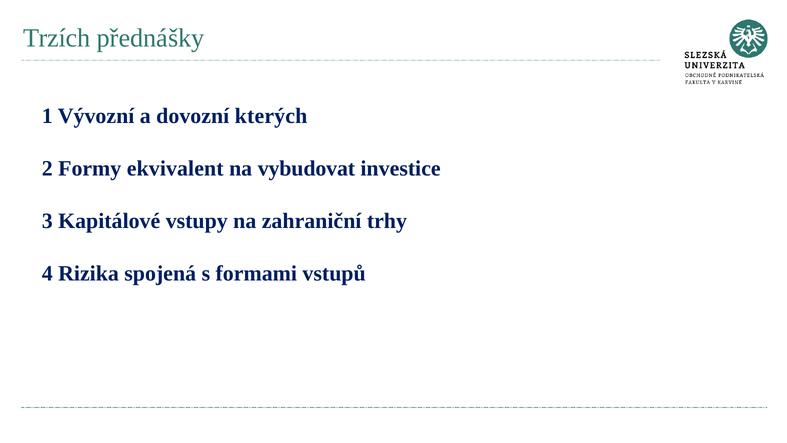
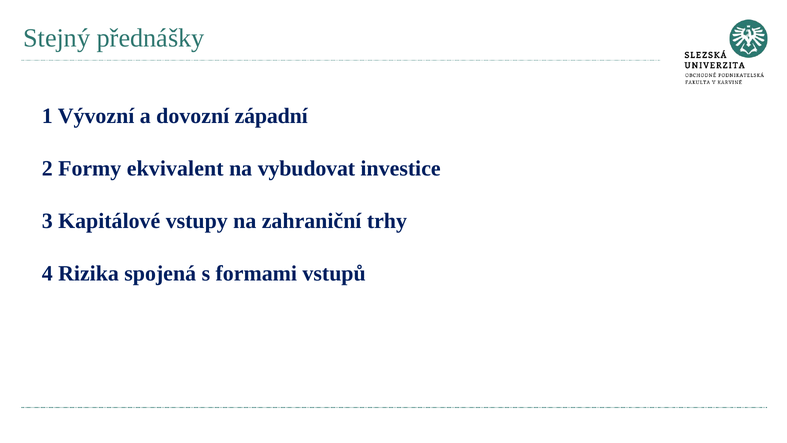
Trzích: Trzích -> Stejný (57, 38)
kterých: kterých -> západní (271, 116)
